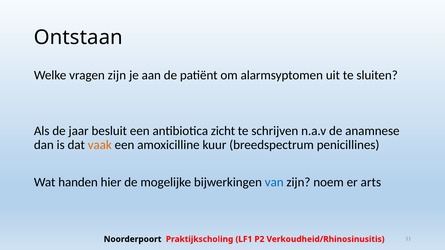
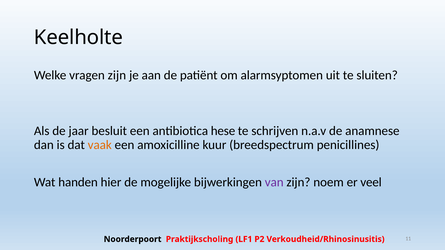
Ontstaan: Ontstaan -> Keelholte (78, 37)
zicht: zicht -> hese (223, 131)
van colour: blue -> purple (274, 183)
arts: arts -> veel (371, 183)
